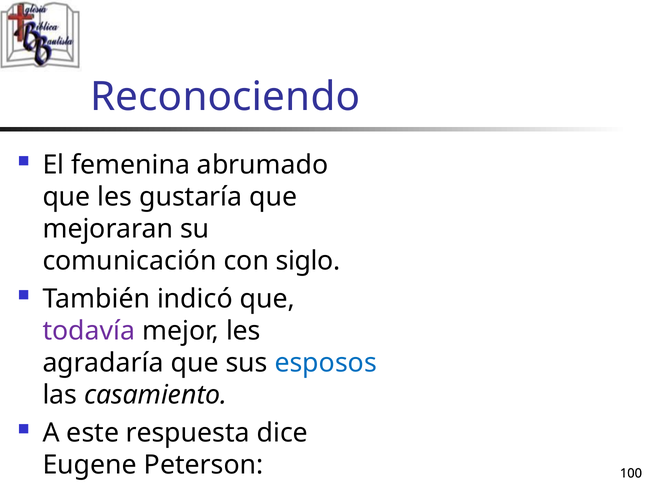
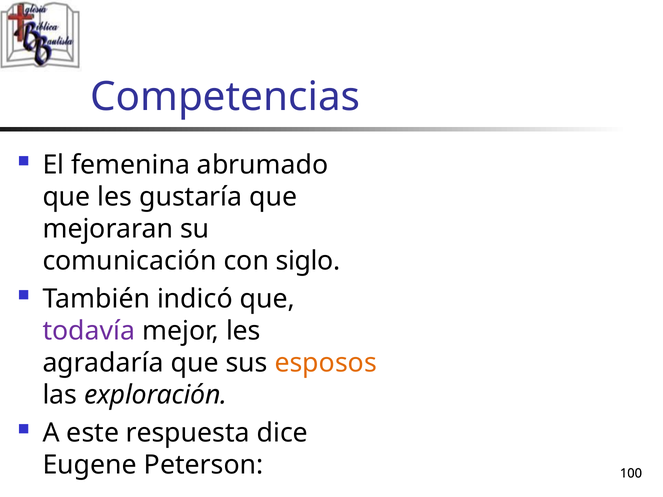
Reconociendo: Reconociendo -> Competencias (225, 97)
esposos colour: blue -> orange (326, 363)
casamiento: casamiento -> exploración (156, 395)
